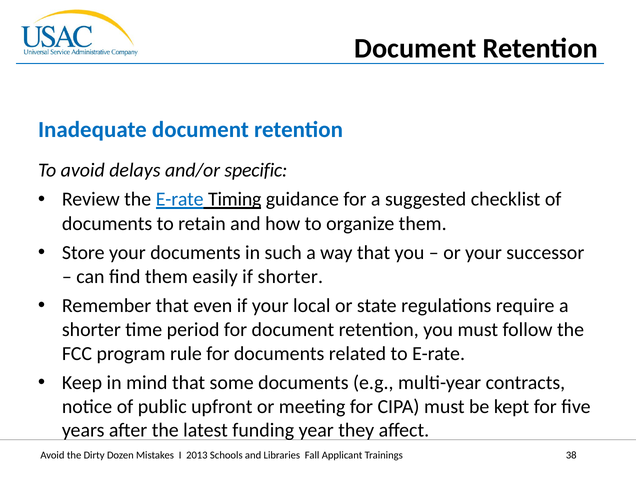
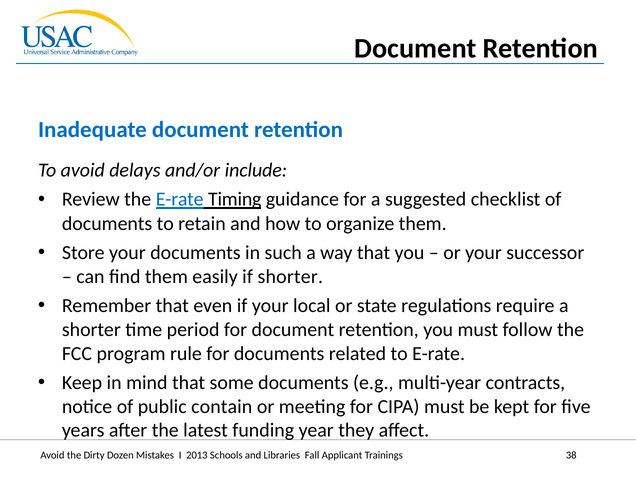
specific: specific -> include (256, 170)
upfront: upfront -> contain (222, 407)
